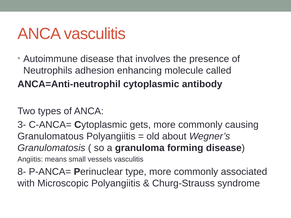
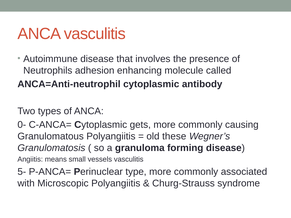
3-: 3- -> 0- (22, 125)
about: about -> these (174, 136)
8-: 8- -> 5- (22, 172)
